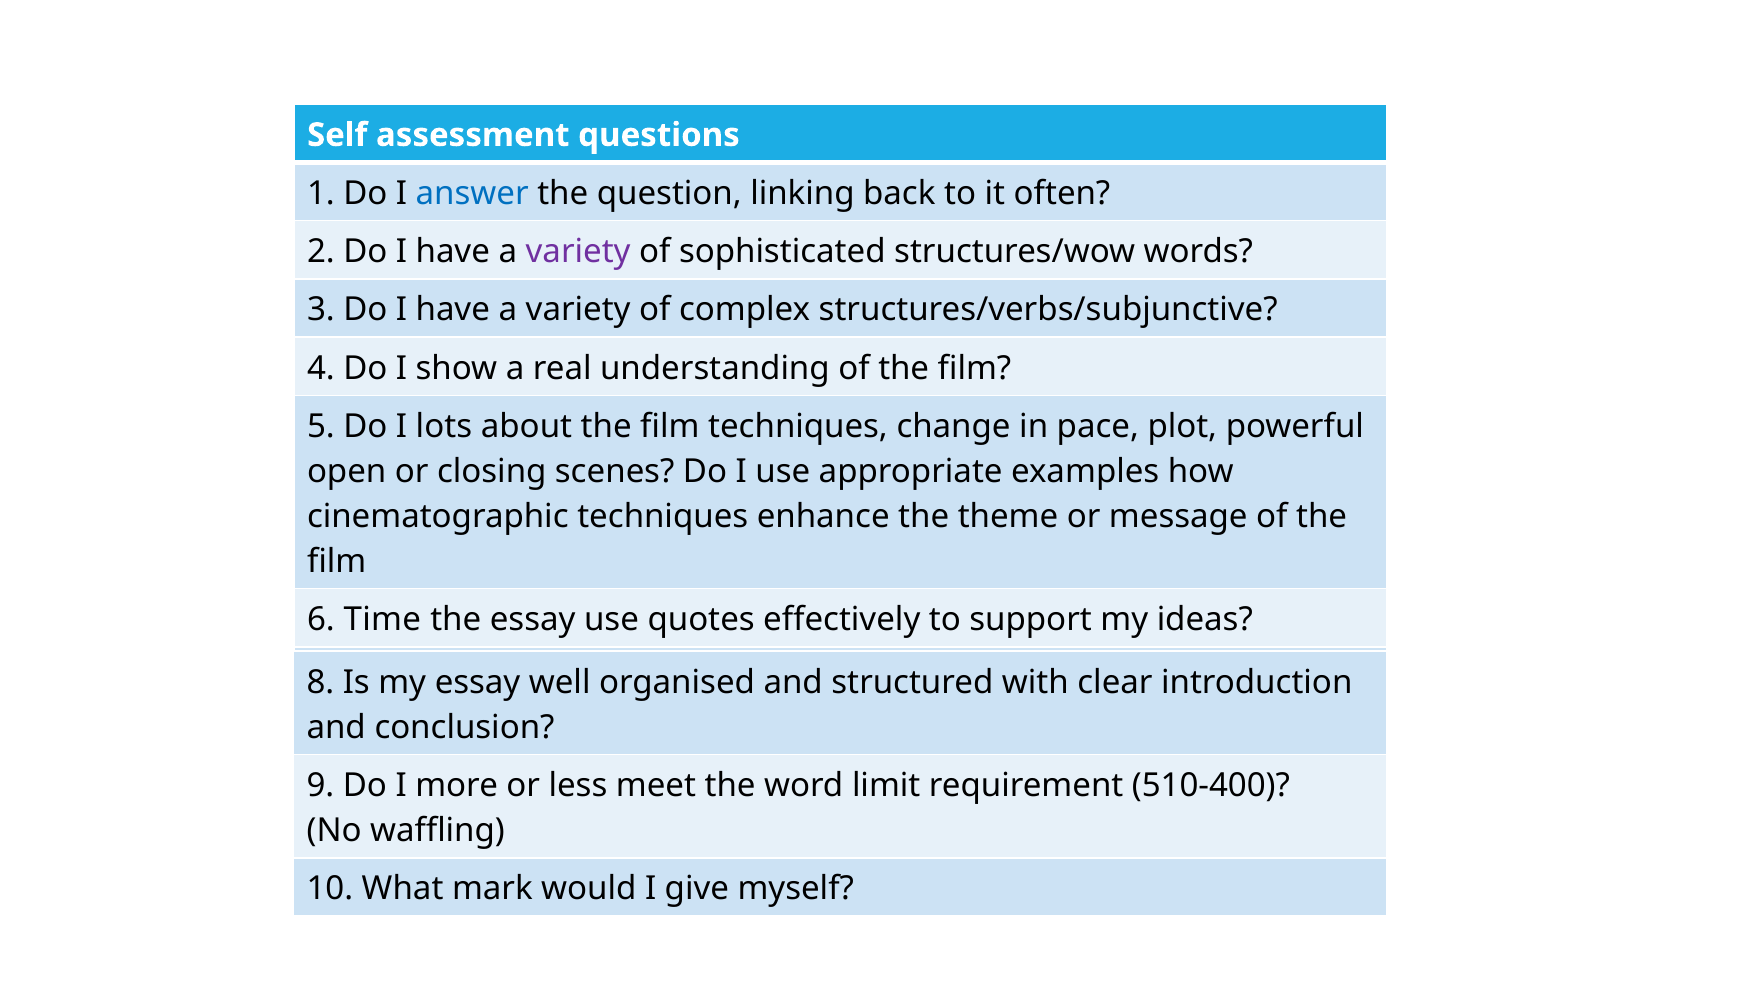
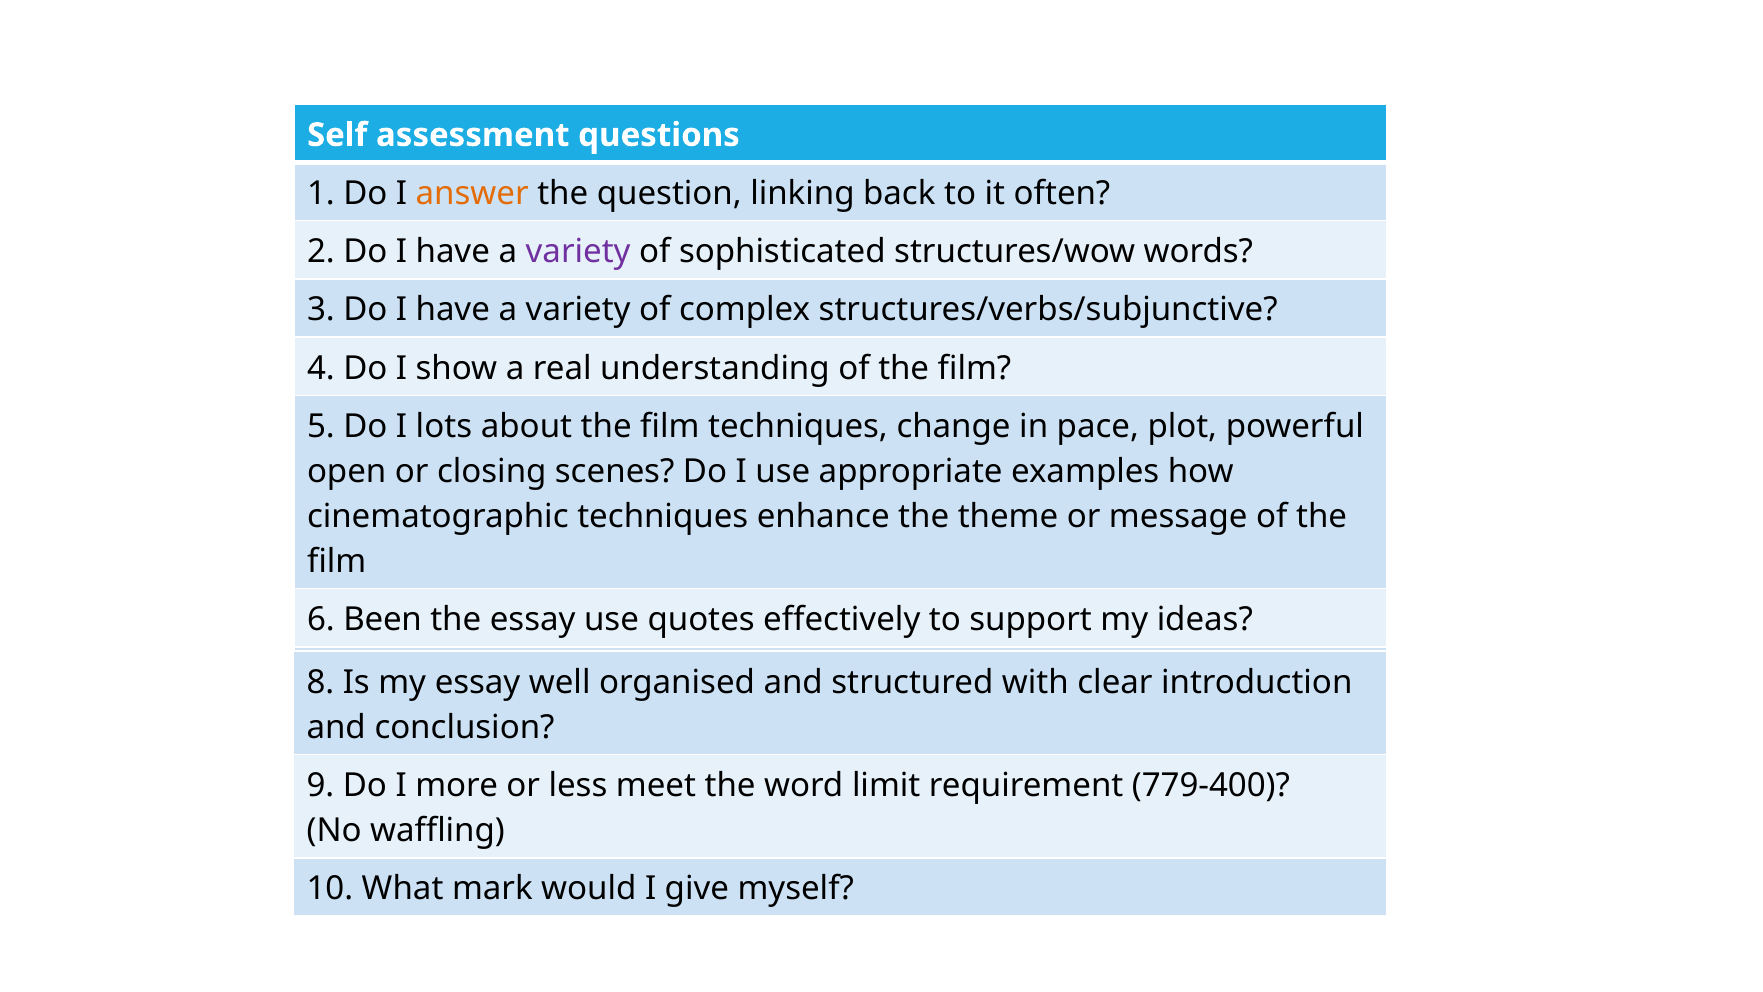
answer colour: blue -> orange (472, 193)
Time: Time -> Been (383, 619)
510-400: 510-400 -> 779-400 (1211, 785)
